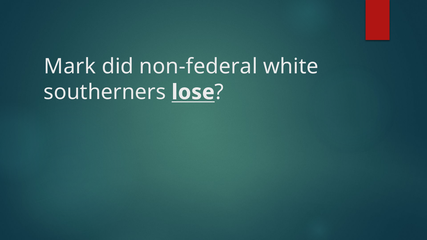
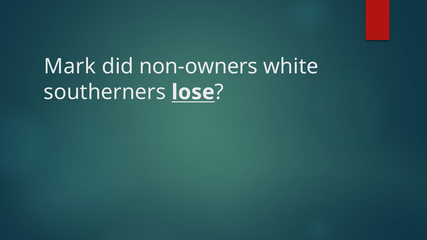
non-federal: non-federal -> non-owners (199, 67)
